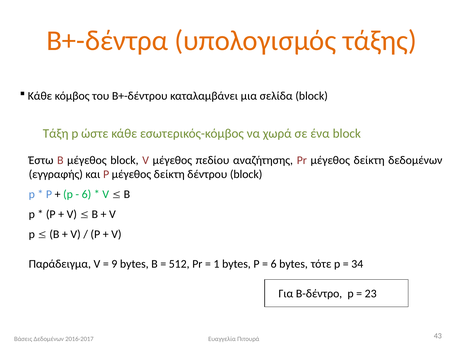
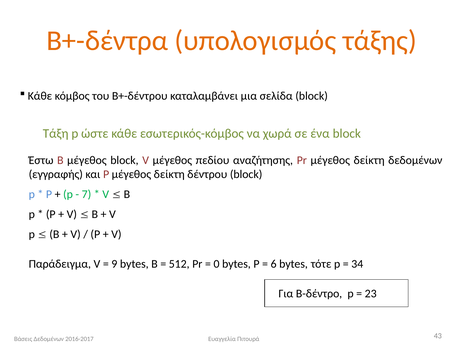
6: 6 -> 7 (87, 195)
1: 1 -> 0 (217, 264)
